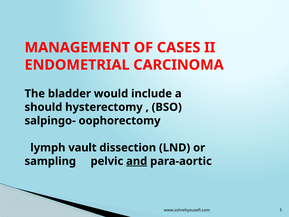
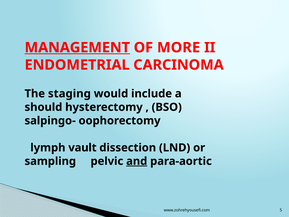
MANAGEMENT underline: none -> present (77, 48)
CASES: CASES -> MORE (179, 48)
bladder: bladder -> staging (69, 94)
